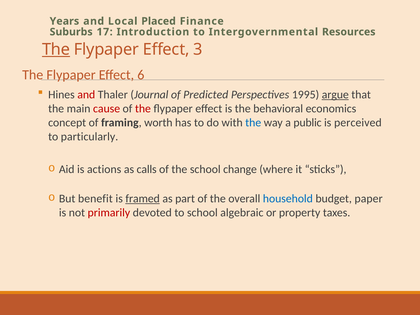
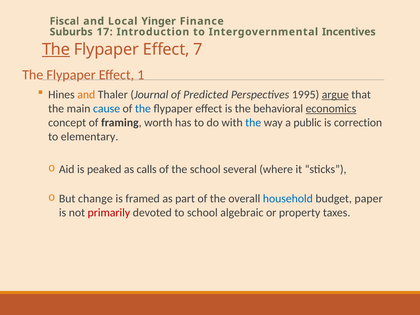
Years: Years -> Fiscal (64, 21)
Placed: Placed -> Yinger (159, 21)
Resources: Resources -> Incentives (349, 32)
3: 3 -> 7 (198, 49)
6: 6 -> 1 (141, 75)
and colour: red -> orange (86, 95)
cause colour: red -> blue (107, 109)
the colour: red -> blue (143, 109)
economics underline: none -> present (331, 109)
perceived: perceived -> correction (358, 123)
particularly: particularly -> elementary (90, 137)
actions: actions -> peaked (104, 169)
change: change -> several (240, 169)
benefit: benefit -> change (95, 199)
framed underline: present -> none (143, 199)
